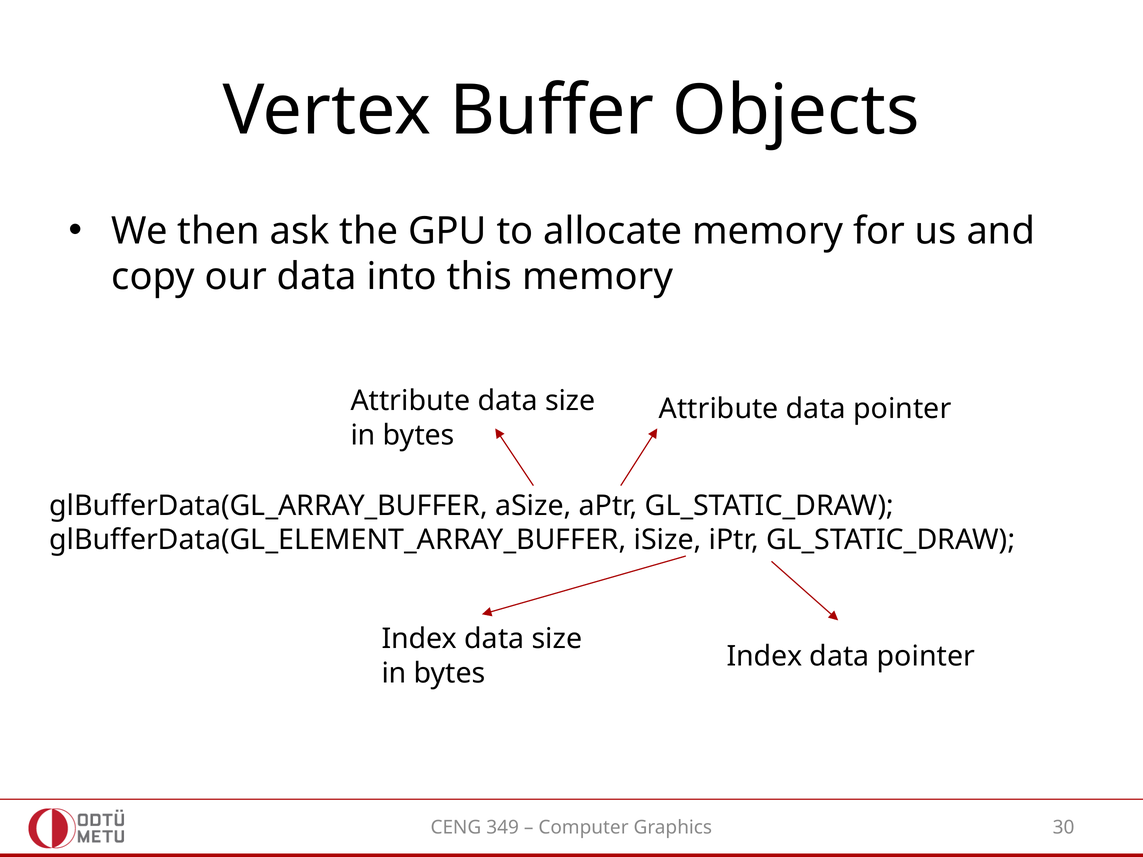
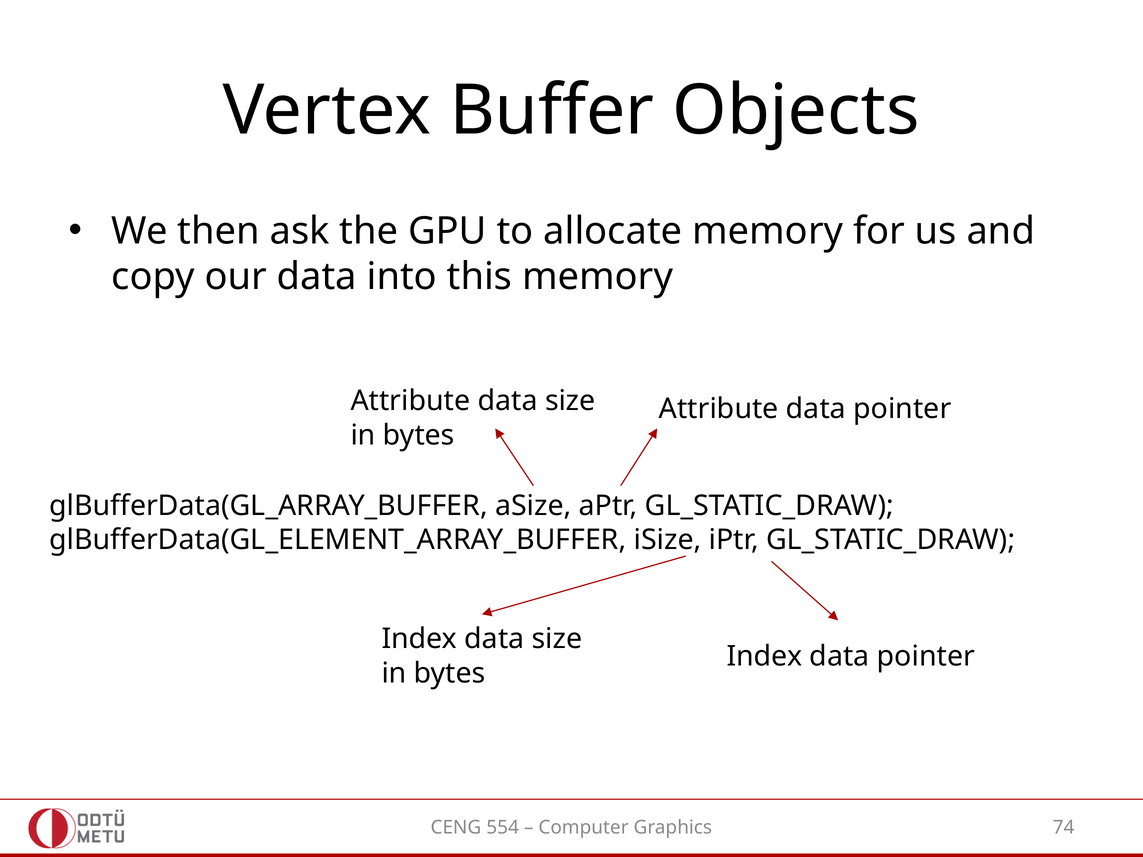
349: 349 -> 554 (503, 828)
30: 30 -> 74 (1064, 828)
